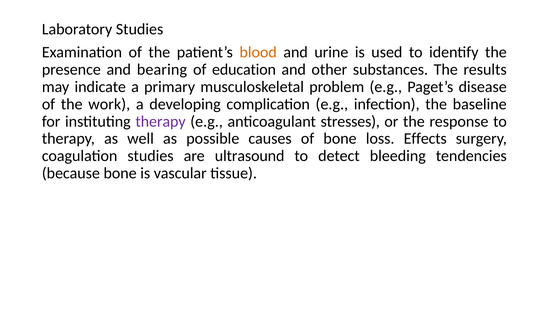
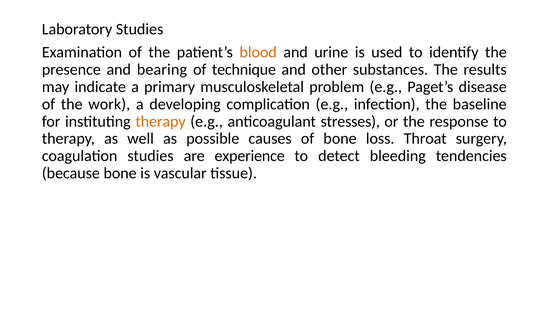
education: education -> technique (244, 70)
therapy colour: purple -> orange (161, 121)
Effects: Effects -> Throat (425, 139)
ultrasound: ultrasound -> experience (250, 156)
